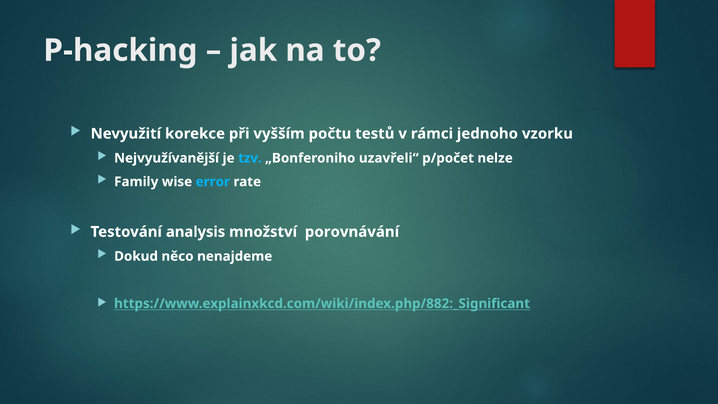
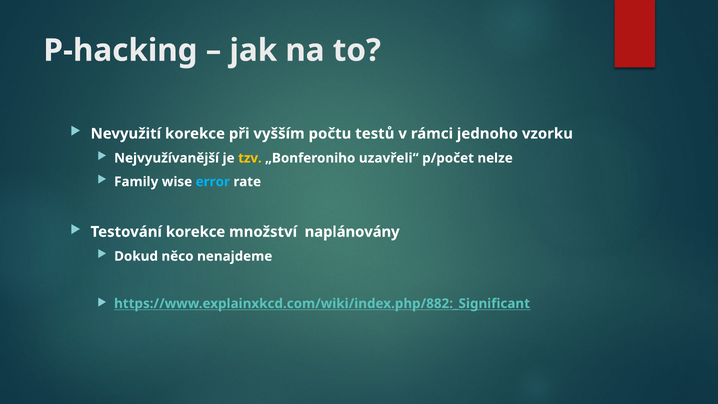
tzv colour: light blue -> yellow (250, 158)
Testování analysis: analysis -> korekce (196, 232)
porovnávání: porovnávání -> naplánovány (352, 232)
